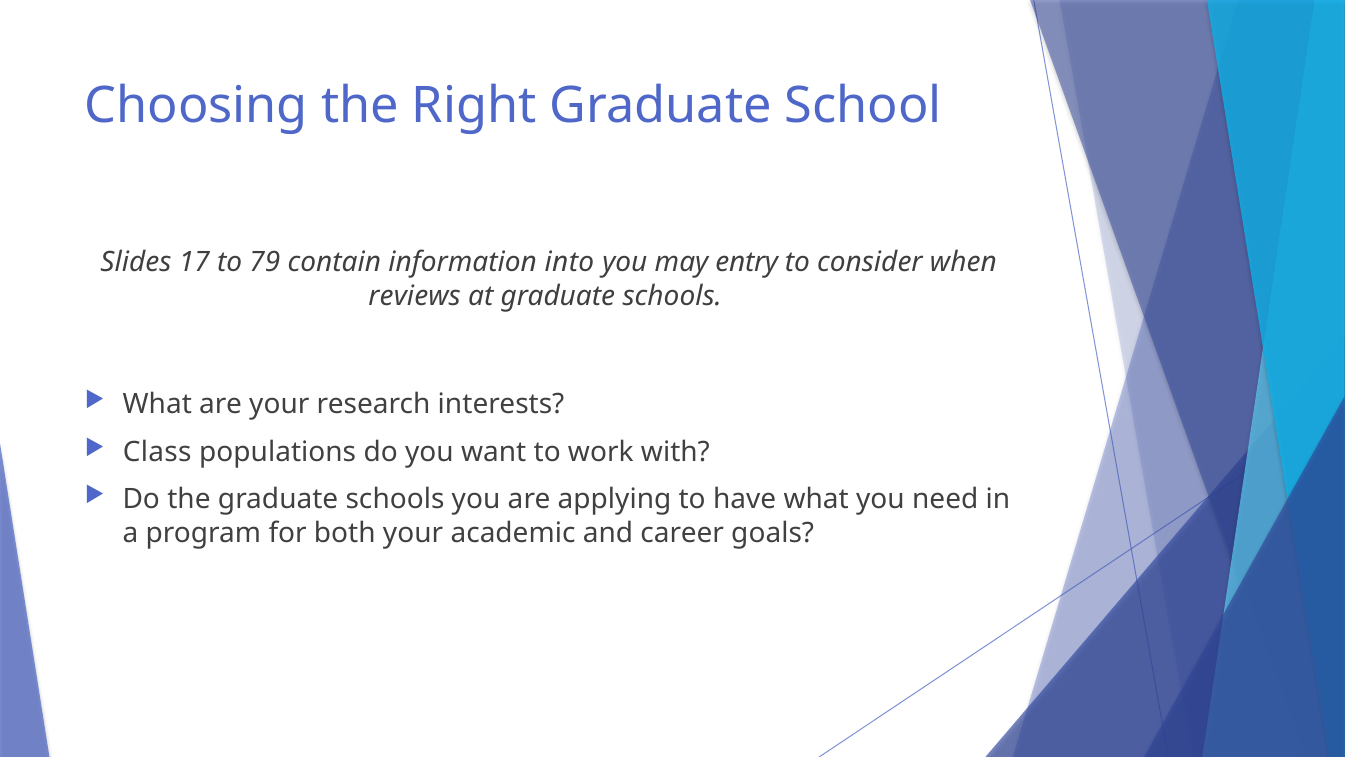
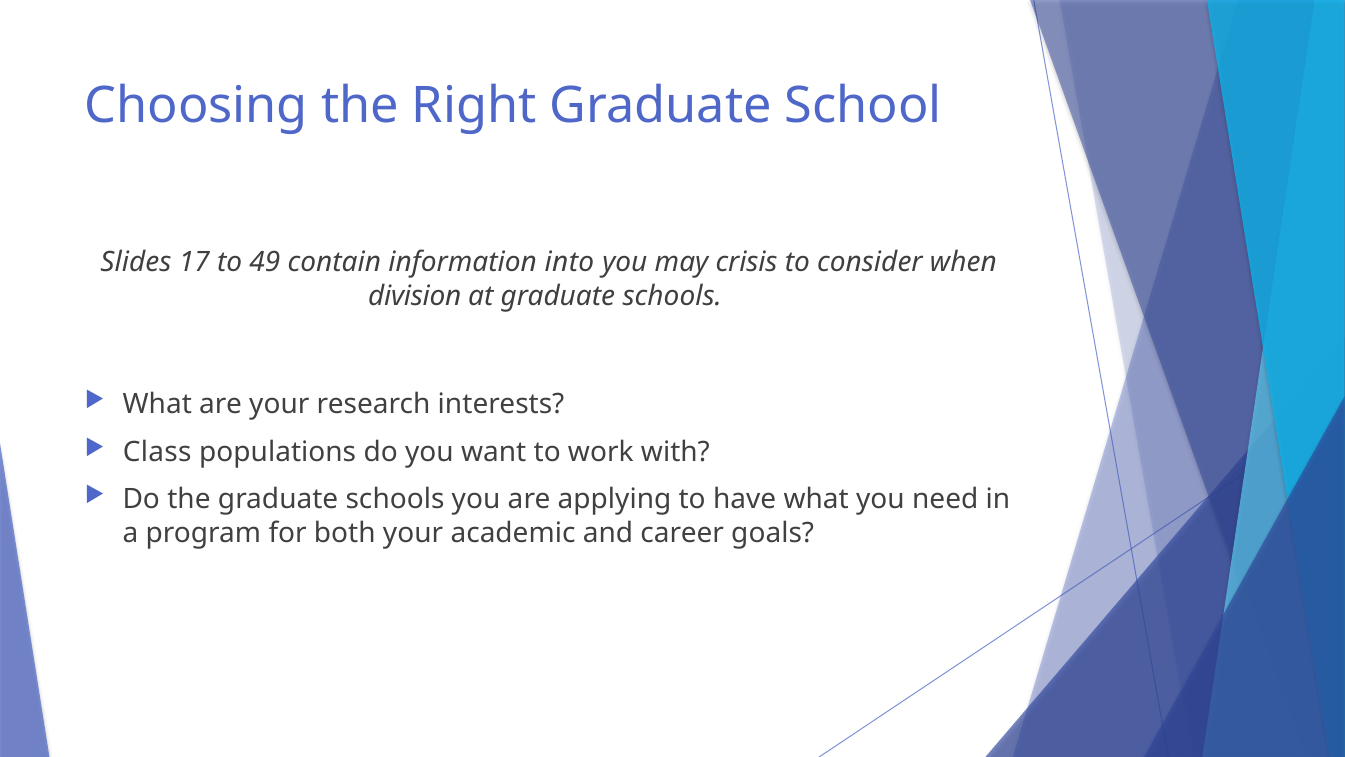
79: 79 -> 49 (265, 262)
entry: entry -> crisis (747, 262)
reviews: reviews -> division (415, 296)
